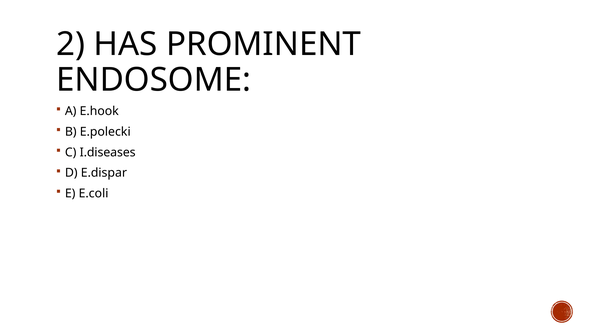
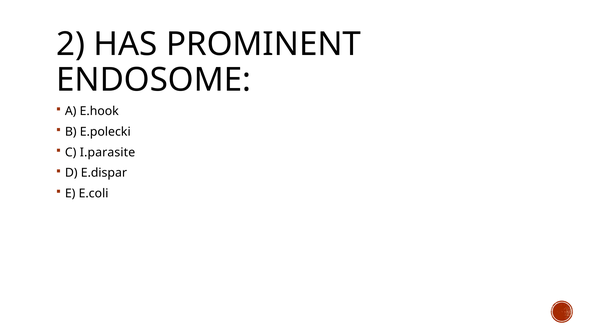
I.diseases: I.diseases -> I.parasite (107, 152)
